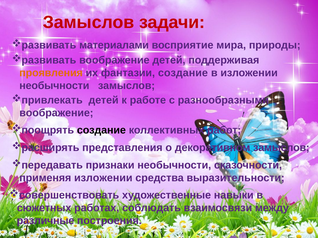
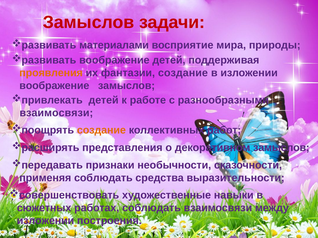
необычности: необычности -> воображение (54, 86)
воображение: воображение -> взаимосвязи (56, 113)
создание colour: black -> orange (101, 130)
применяя изложении: изложении -> соблюдать (103, 178)
различные: различные -> изложении (46, 221)
